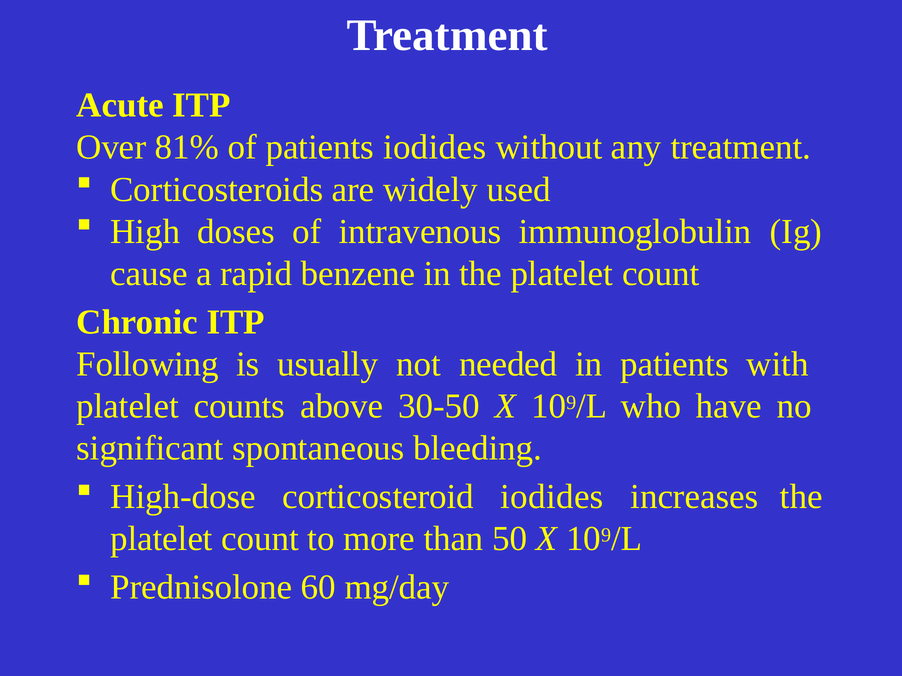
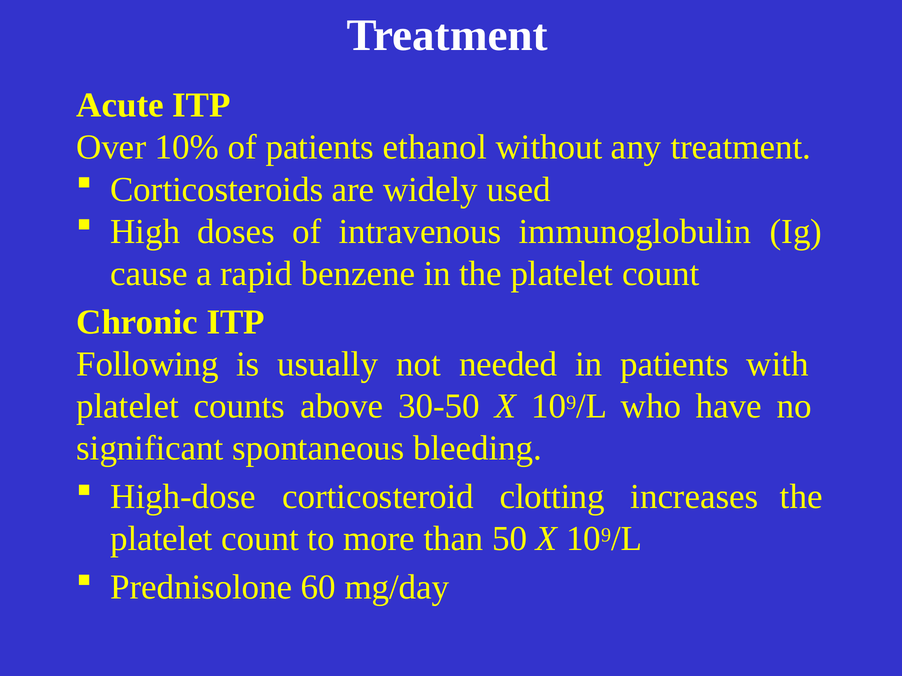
81%: 81% -> 10% (187, 148)
patients iodides: iodides -> ethanol (435, 148)
corticosteroid iodides: iodides -> clotting (552, 497)
